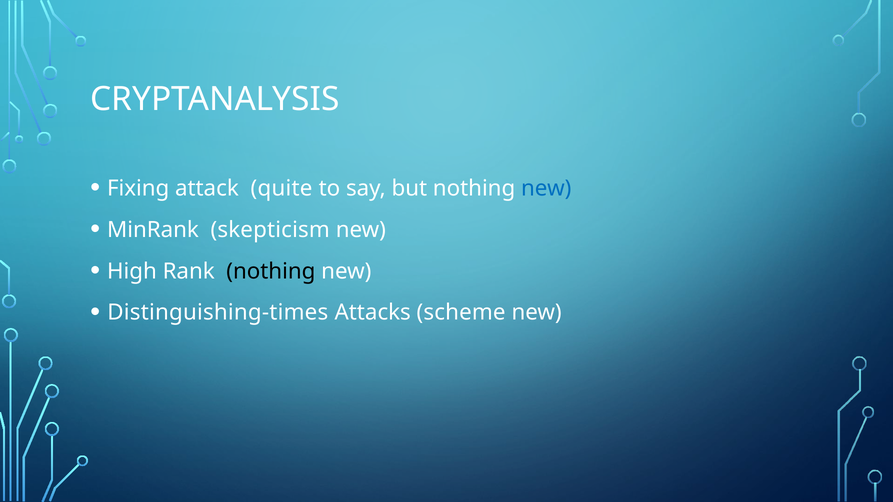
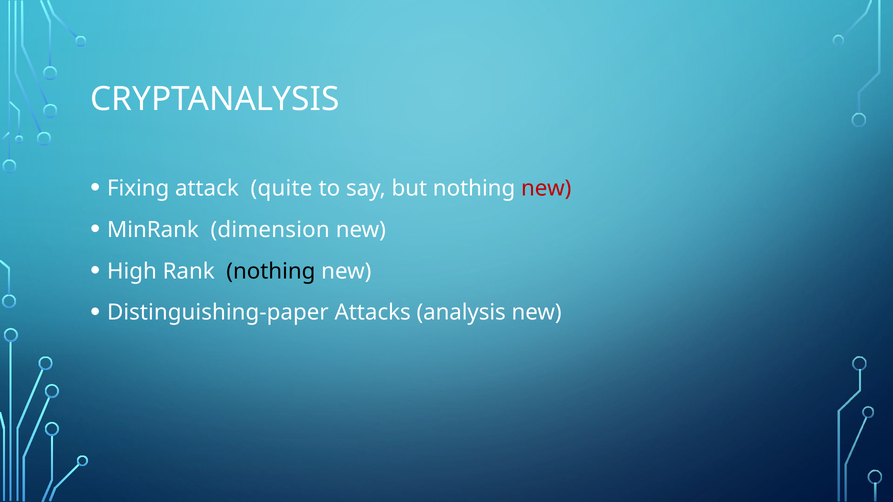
new colour: blue -> red (546, 188)
skepticism: skepticism -> dimension (270, 230)
Distinguishing-times: Distinguishing-times -> Distinguishing-paper (218, 313)
scheme: scheme -> analysis (461, 313)
